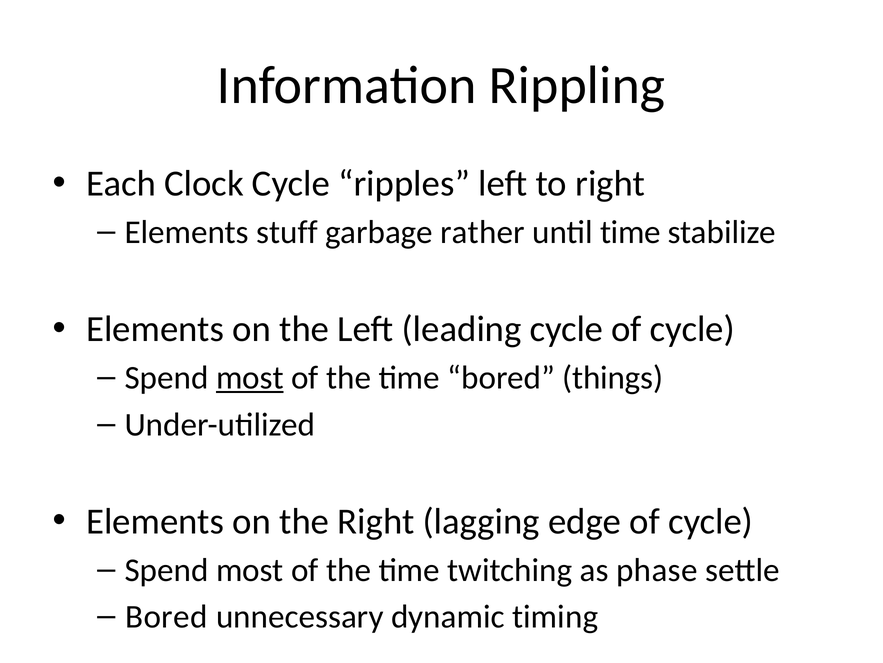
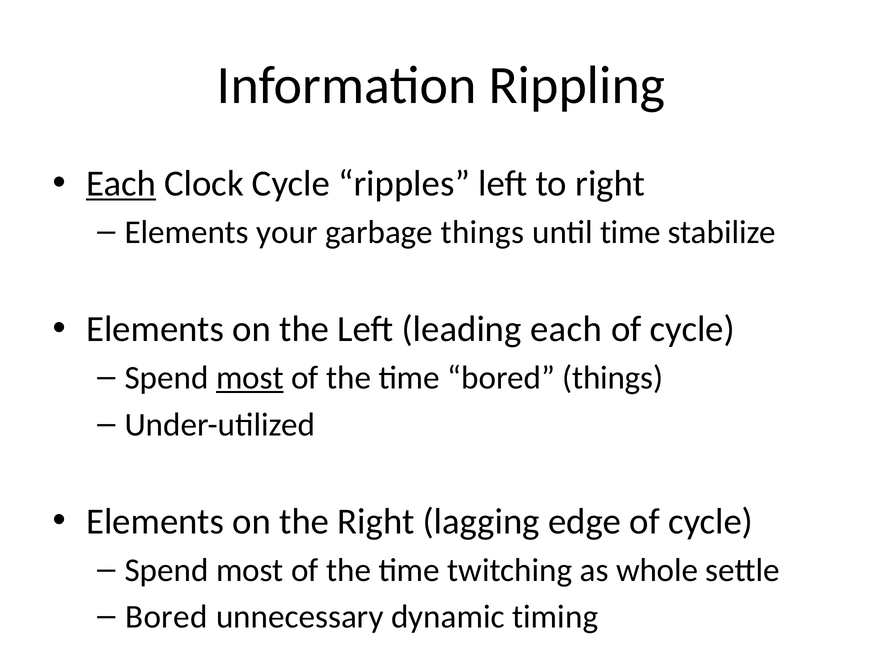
Each underline: none -> present (121, 184)
stuff: stuff -> your (287, 232)
garbage rather: rather -> things (482, 232)
leading cycle: cycle -> each (566, 329)
phase: phase -> whole (657, 569)
